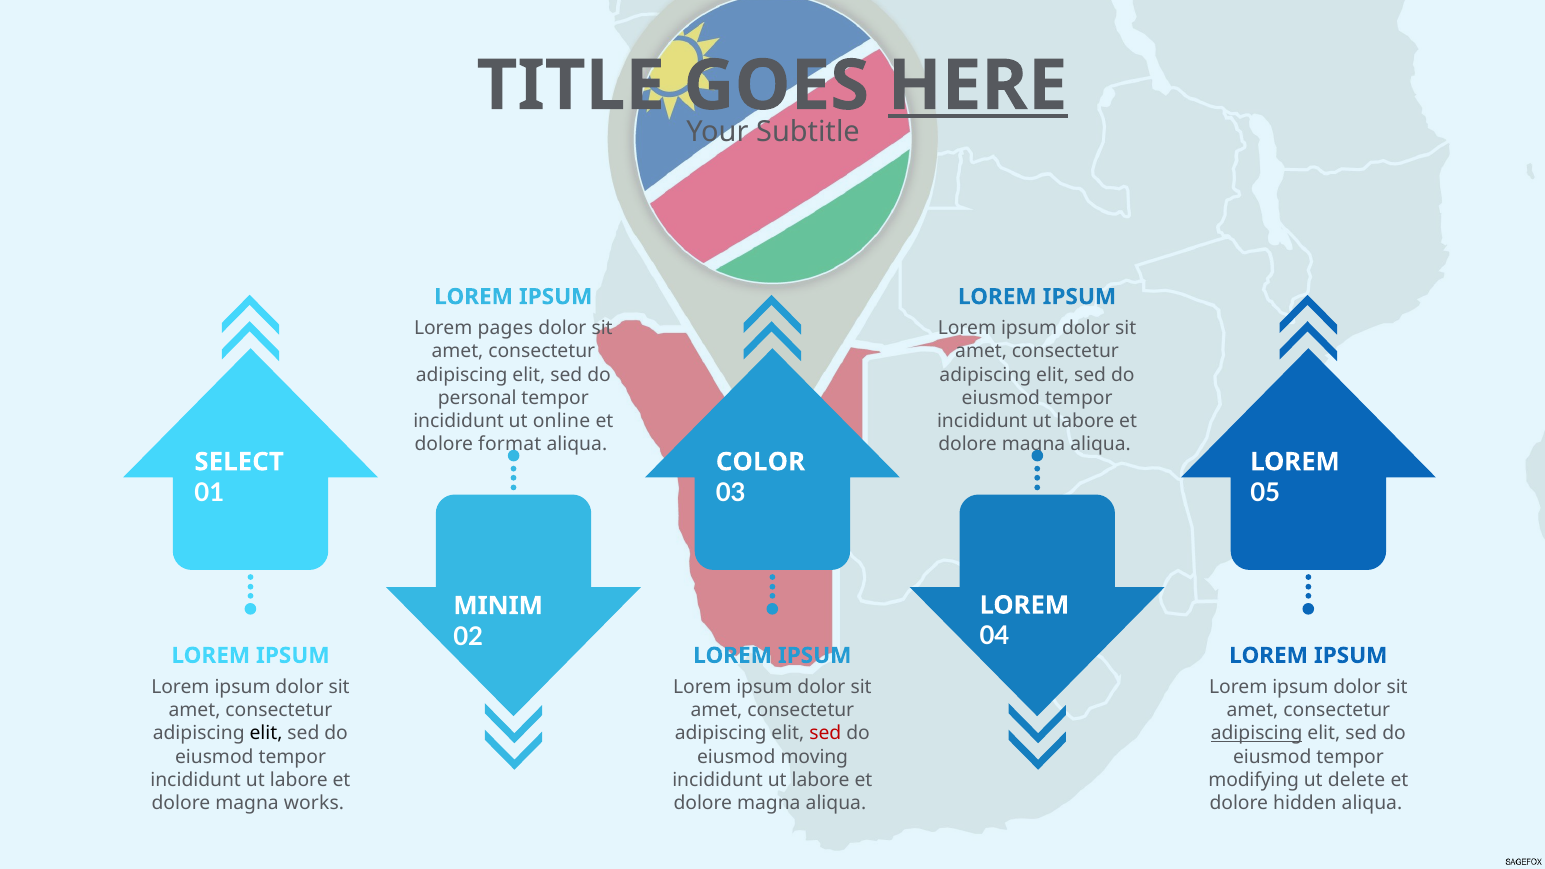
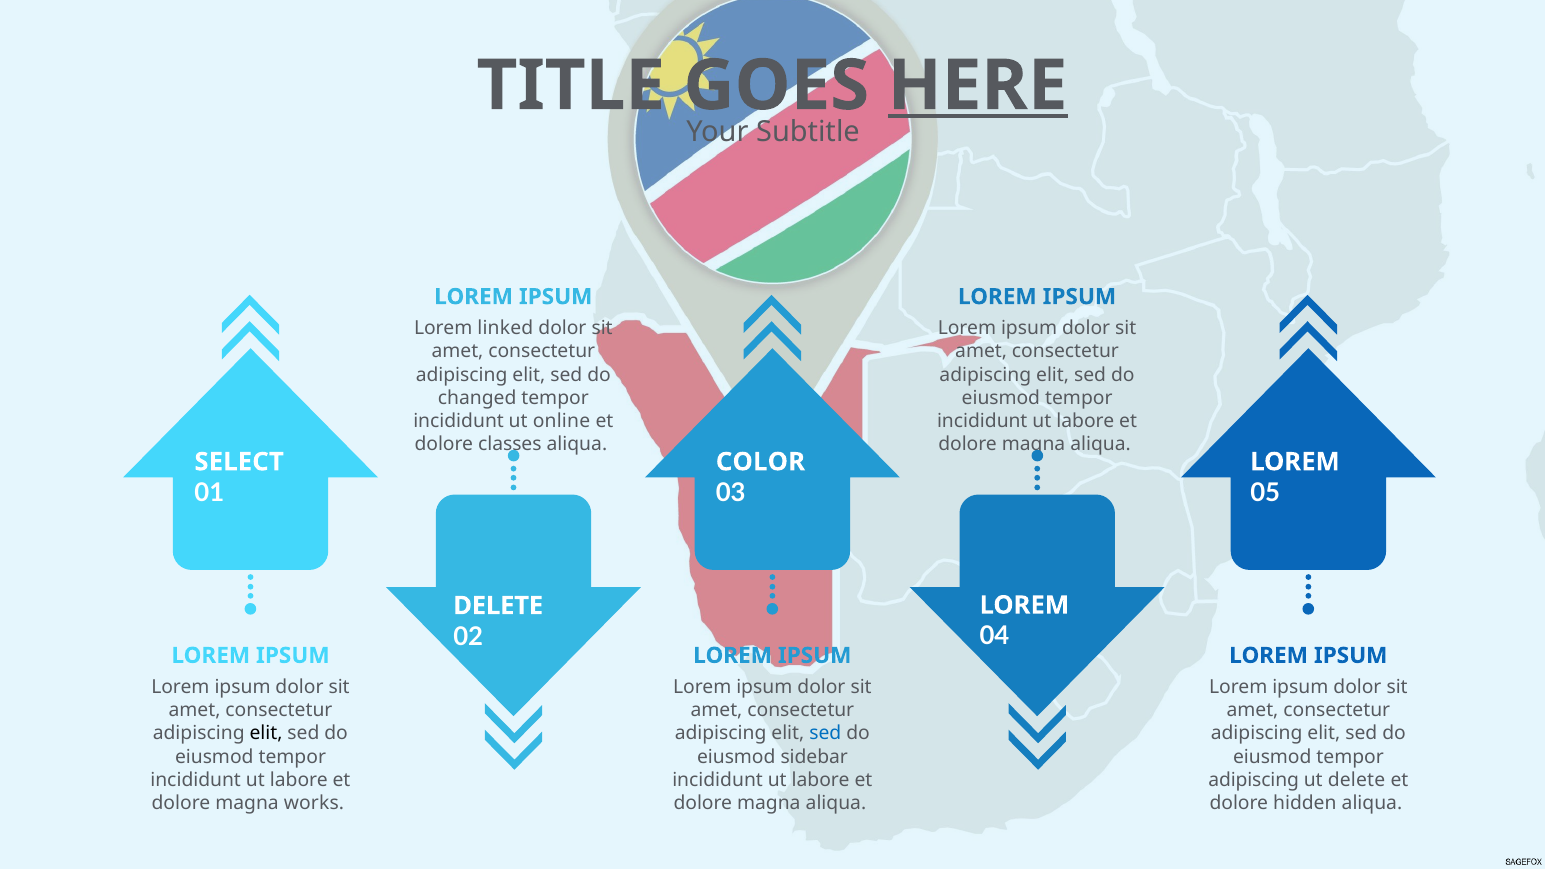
pages: pages -> linked (505, 328)
personal: personal -> changed (477, 398)
format: format -> classes (510, 444)
MINIM: MINIM -> DELETE (498, 606)
sed colour: red -> blue (825, 734)
adipiscing underline: present -> none (1257, 734)
moving: moving -> sidebar (814, 757)
modifying: modifying -> adipiscing (1254, 780)
